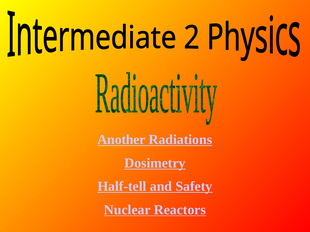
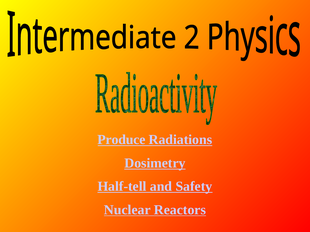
Another: Another -> Produce (121, 140)
